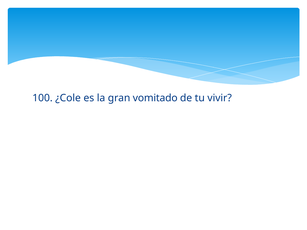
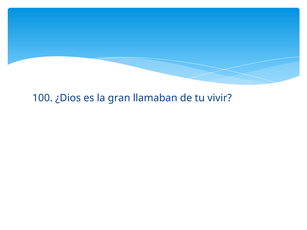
¿Cole: ¿Cole -> ¿Dios (68, 98)
vomitado: vomitado -> llamaban (155, 98)
